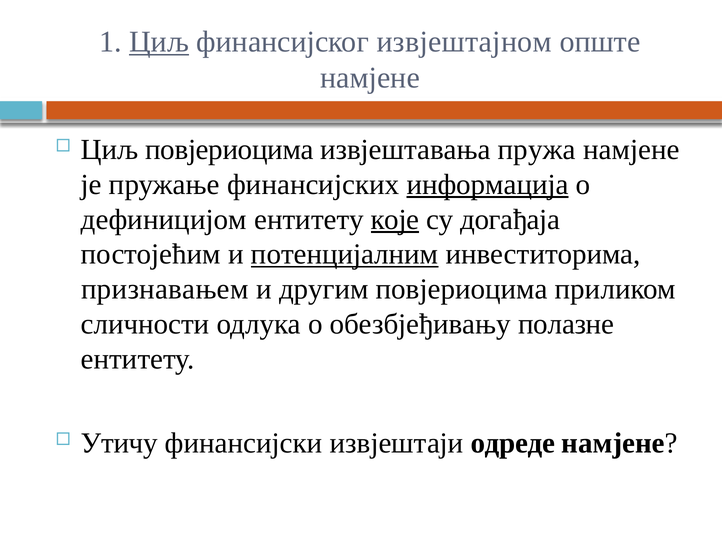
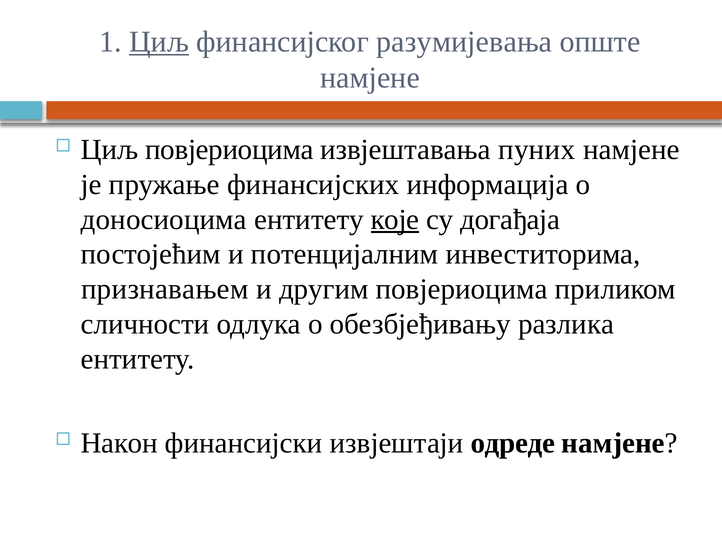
извјештајном: извјештајном -> разумијевања (464, 42)
пружа: пружа -> пуних (537, 149)
информација underline: present -> none (488, 184)
дефиницијом: дефиницијом -> доносиоцима (164, 219)
потенцијалним underline: present -> none (345, 254)
полазне: полазне -> разлика (566, 324)
Утичу: Утичу -> Након (119, 443)
